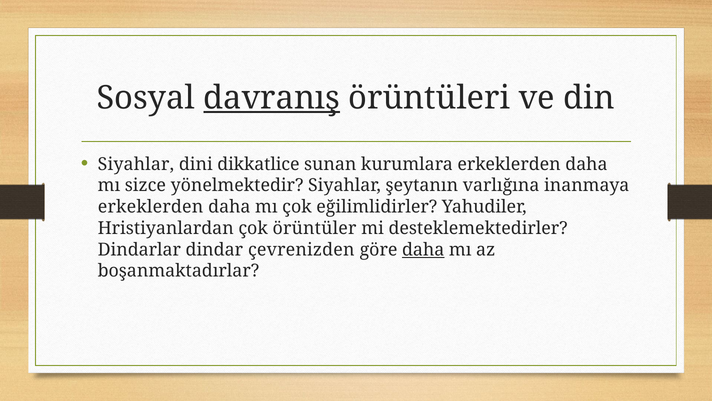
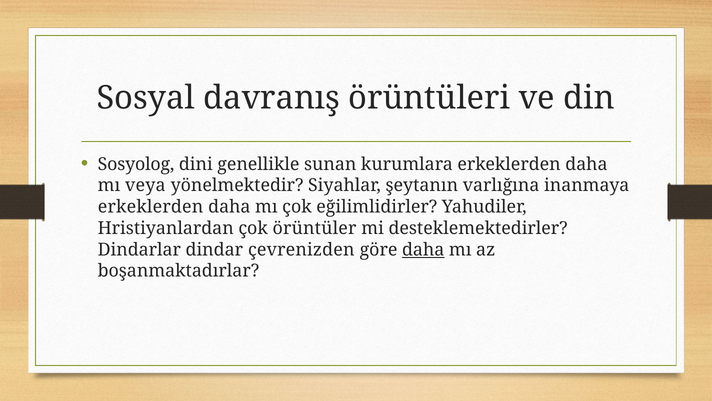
davranış underline: present -> none (272, 98)
Siyahlar: Siyahlar -> Sosyolog (136, 164)
dikkatlice: dikkatlice -> genellikle (258, 164)
sizce: sizce -> veya (145, 185)
